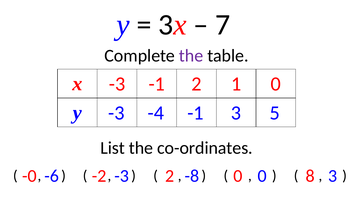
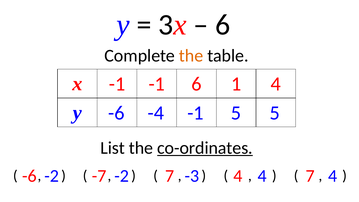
7: 7 -> 6 (223, 25)
the colour: purple -> orange (191, 56)
x -3: -3 -> -1 (117, 84)
-1 2: 2 -> 6 (196, 84)
1 0: 0 -> 4 (276, 84)
-3: -3 -> -6 (116, 113)
-1 3: 3 -> 5 (236, 113)
co-ordinates underline: none -> present (205, 148)
-0: -0 -> -6 (29, 176)
-6: -6 -> -2 (52, 176)
-2: -2 -> -7 (99, 176)
-3: -3 -> -2 (122, 176)
2: 2 -> 7 (170, 176)
-8: -8 -> -3 (192, 176)
0: 0 -> 4 (238, 176)
0: 0 -> 4 (262, 176)
8: 8 -> 7 (310, 176)
3: 3 -> 4 (333, 176)
